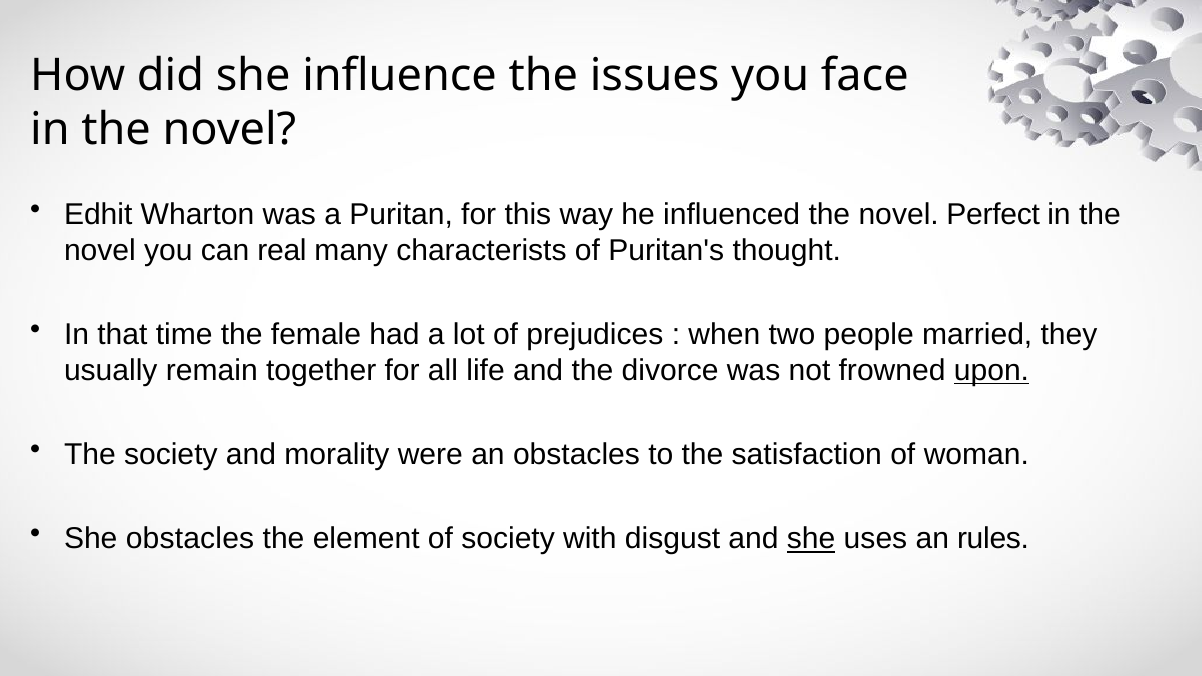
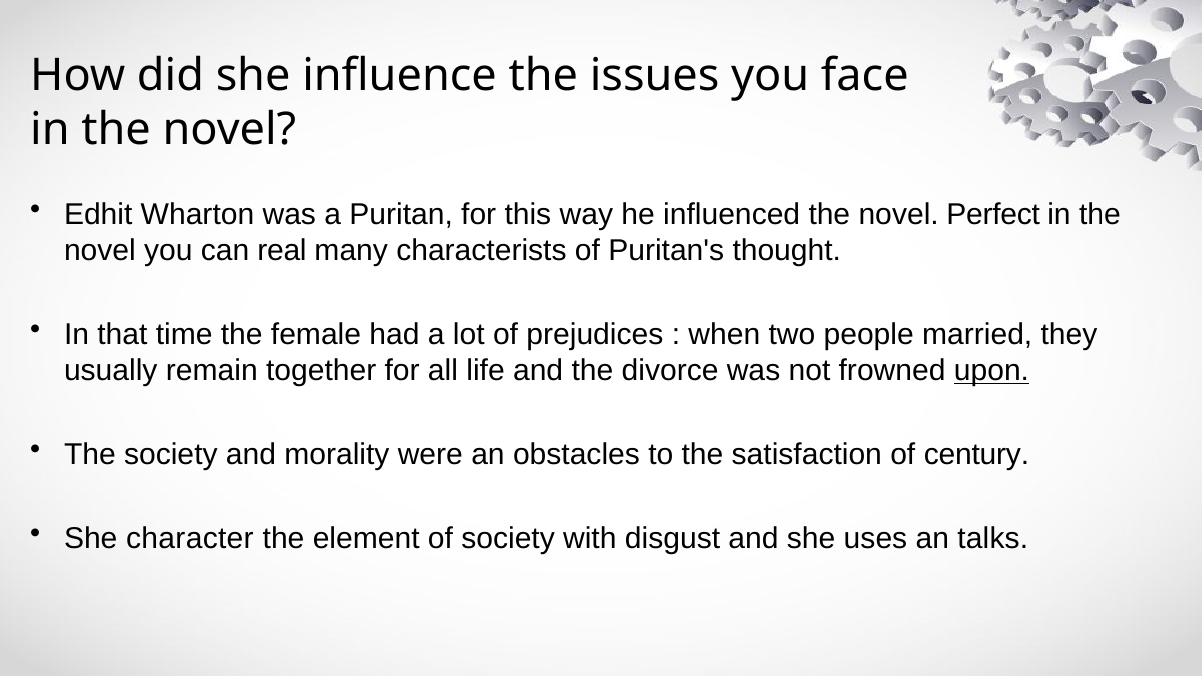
woman: woman -> century (976, 455)
She obstacles: obstacles -> character (190, 539)
she underline: present -> none (811, 539)
rules: rules -> talks (993, 539)
